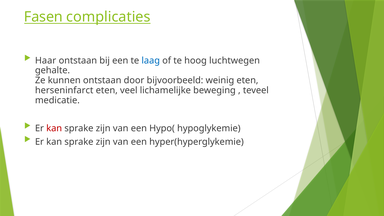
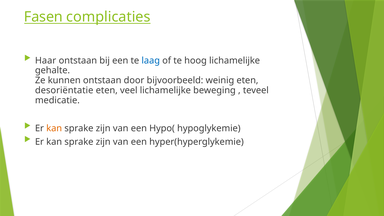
hoog luchtwegen: luchtwegen -> lichamelijke (235, 60)
herseninfarct: herseninfarct -> desoriëntatie (64, 90)
kan colour: red -> orange (54, 128)
